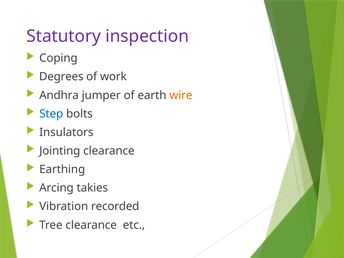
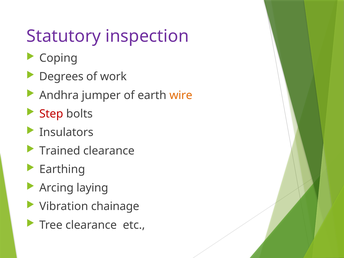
Step colour: blue -> red (51, 114)
Jointing: Jointing -> Trained (60, 151)
takies: takies -> laying (92, 188)
recorded: recorded -> chainage (115, 206)
